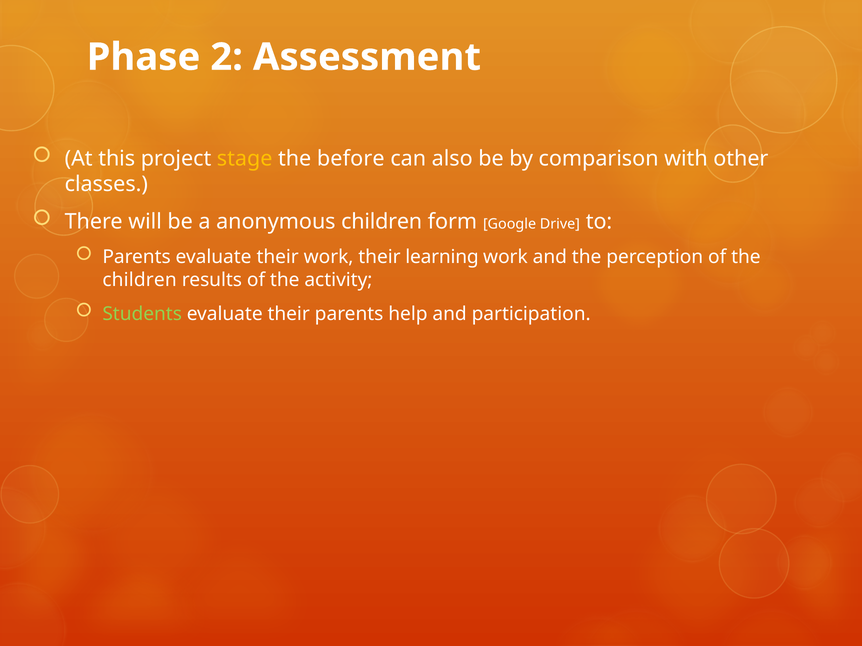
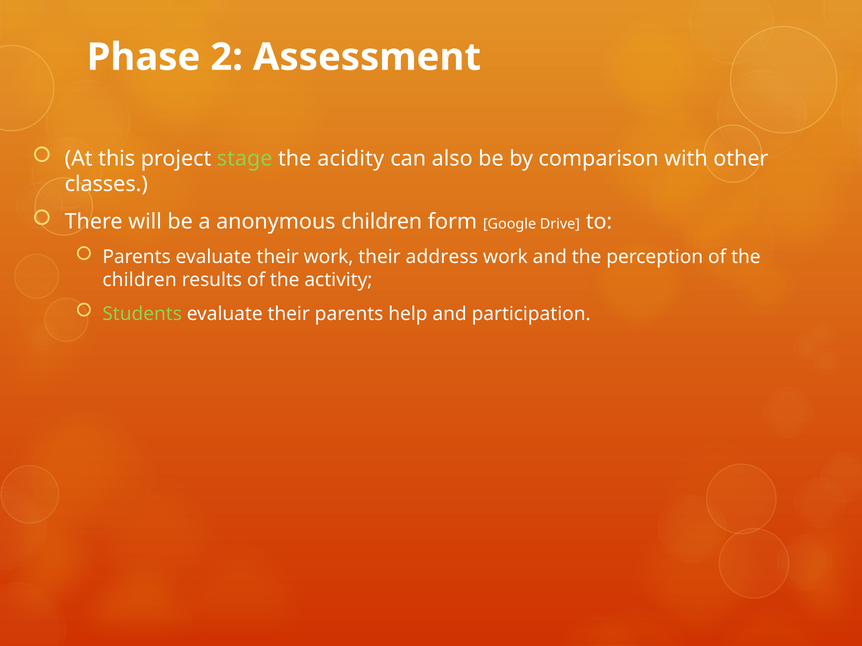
stage colour: yellow -> light green (245, 159)
before: before -> acidity (351, 159)
learning: learning -> address (442, 257)
